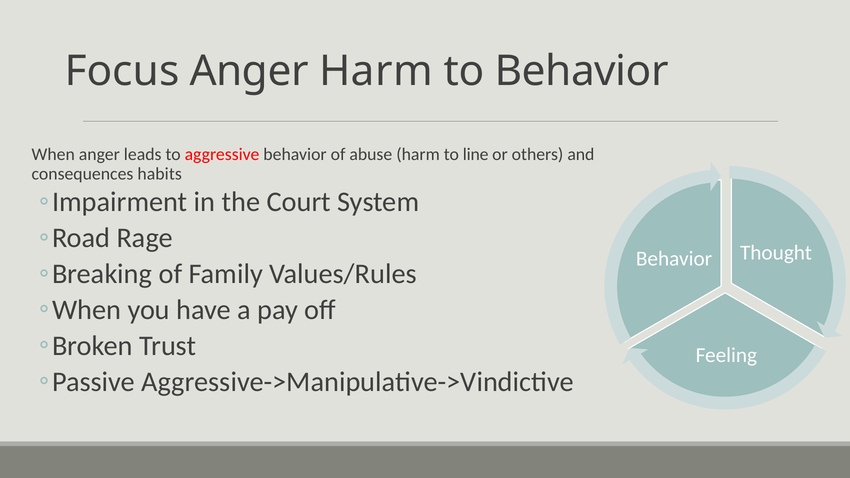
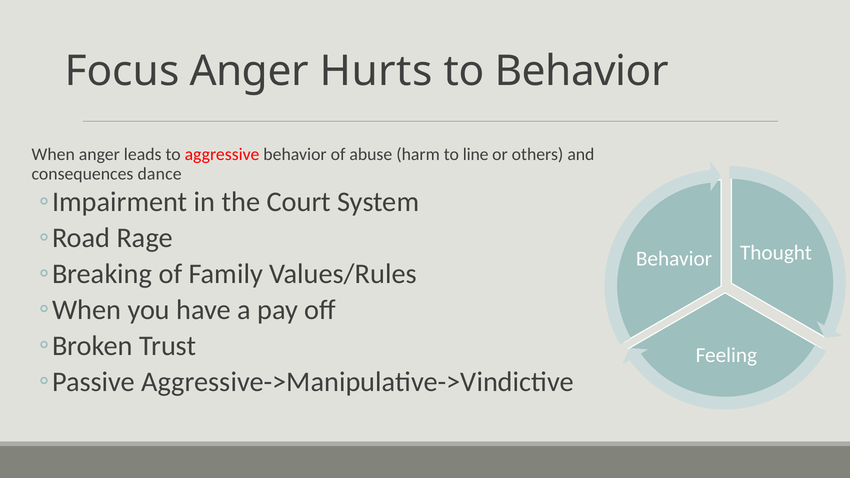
Anger Harm: Harm -> Hurts (376, 71)
habits: habits -> dance (160, 174)
